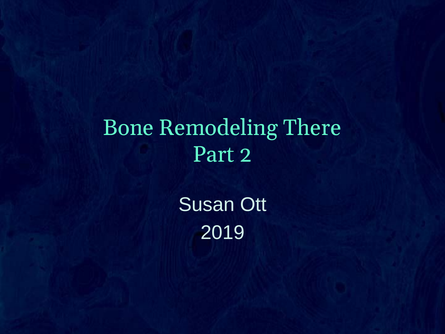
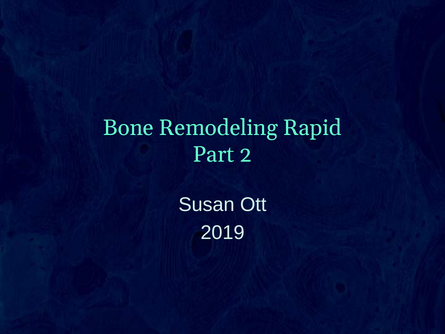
There: There -> Rapid (312, 128)
